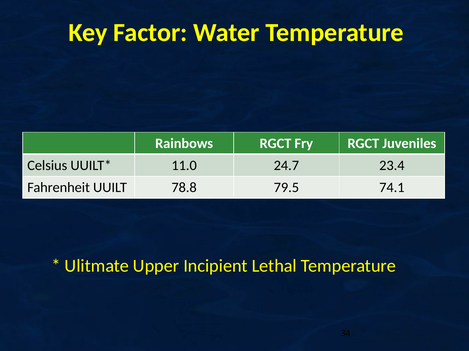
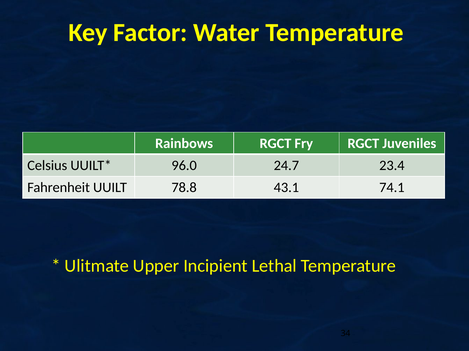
11.0: 11.0 -> 96.0 (184, 166)
79.5: 79.5 -> 43.1 (286, 188)
